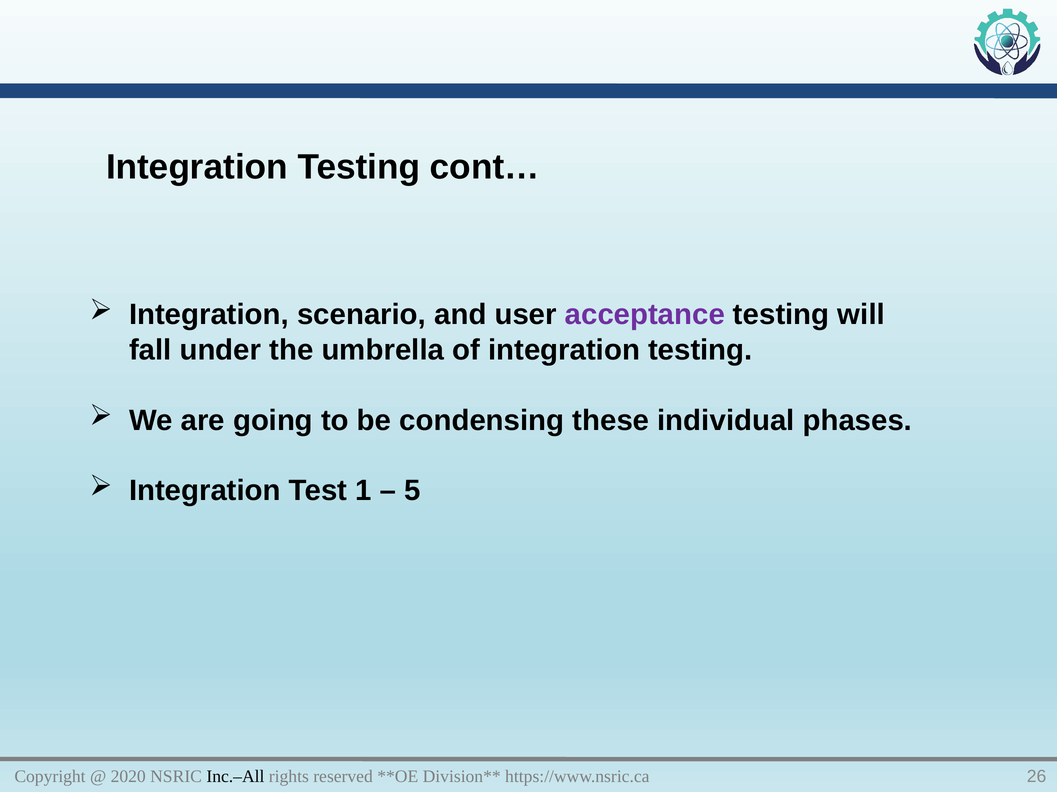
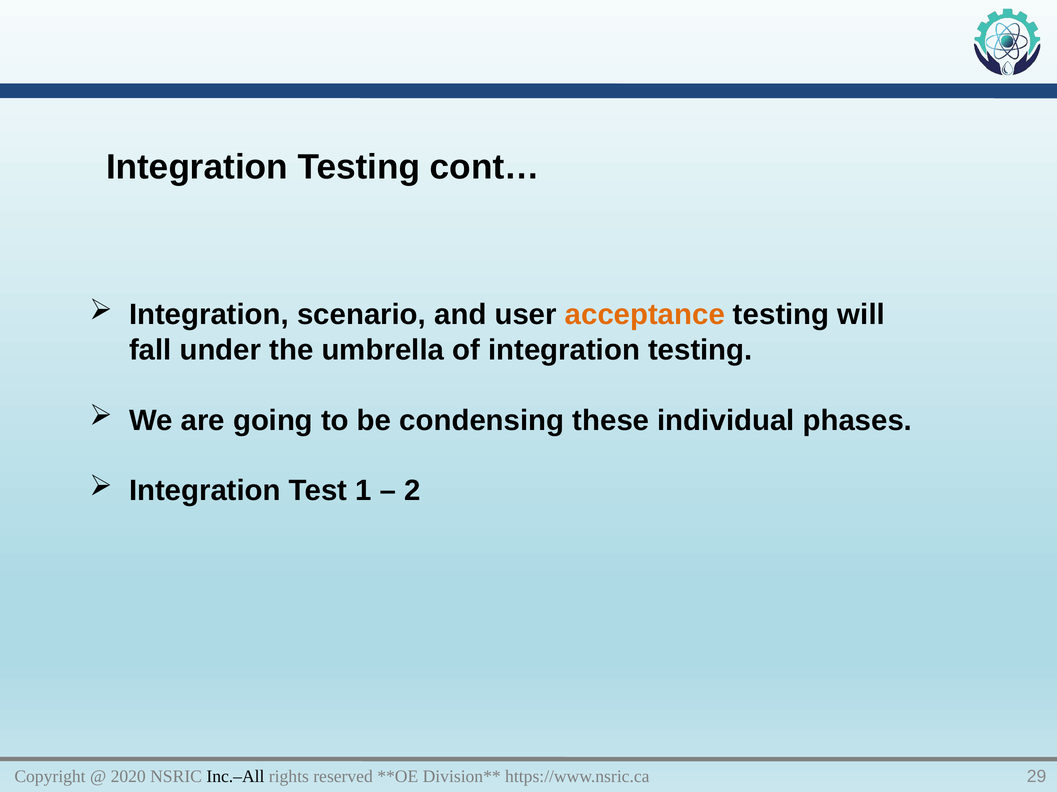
acceptance colour: purple -> orange (645, 315)
5: 5 -> 2 (413, 491)
26: 26 -> 29 (1037, 777)
